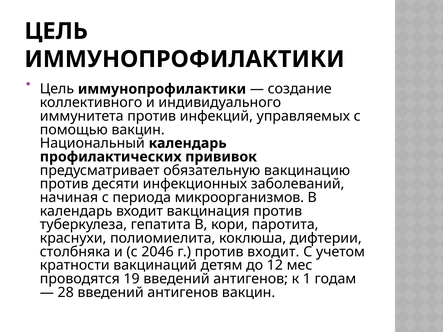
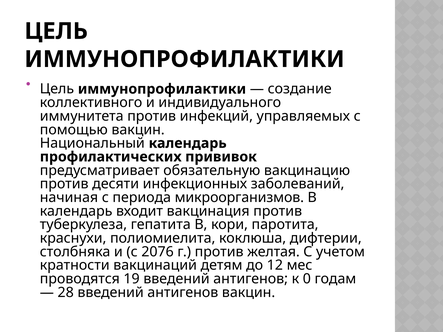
2046: 2046 -> 2076 (158, 252)
против входит: входит -> желтая (273, 252)
1: 1 -> 0 (307, 279)
